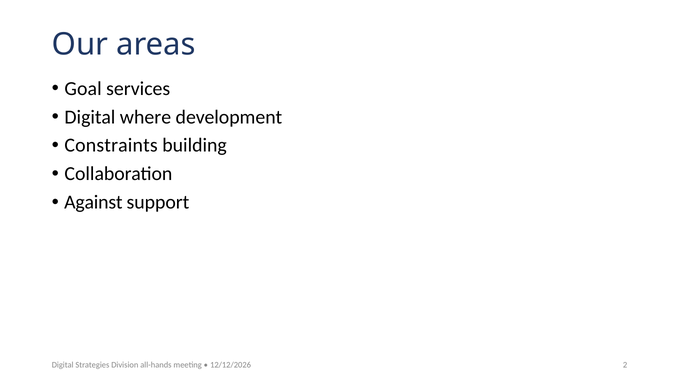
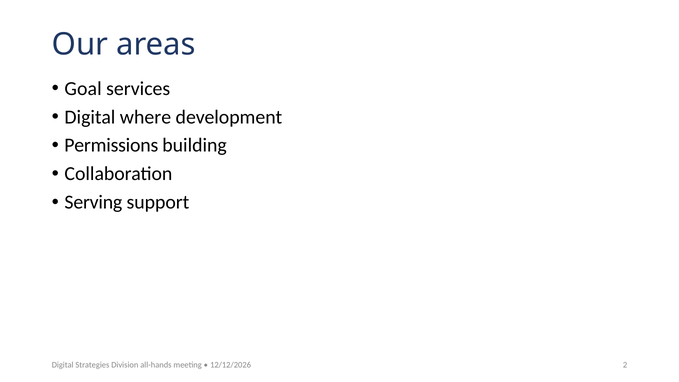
Constraints: Constraints -> Permissions (111, 145)
Against: Against -> Serving (93, 202)
